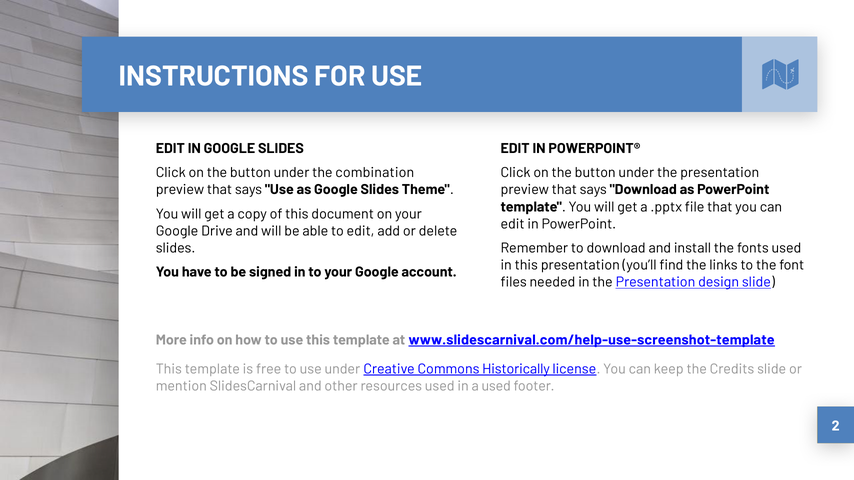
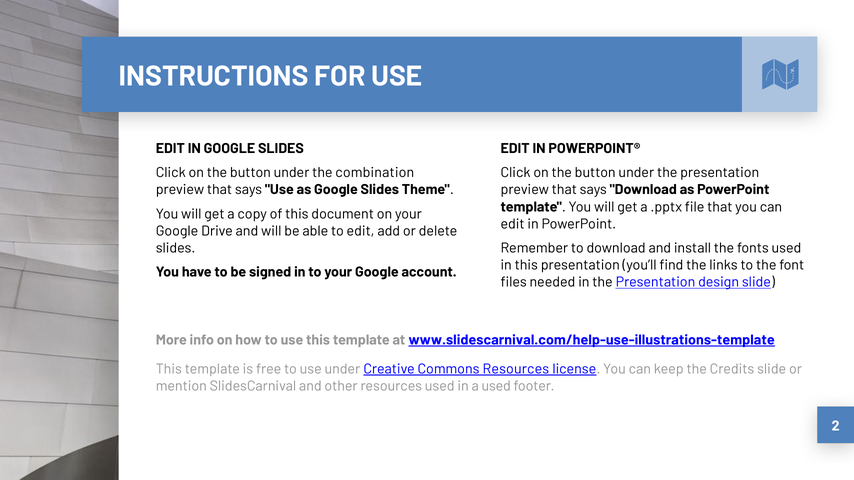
www.slidescarnival.com/help-use-screenshot-template: www.slidescarnival.com/help-use-screenshot-template -> www.slidescarnival.com/help-use-illustrations-template (592, 340)
Commons Historically: Historically -> Resources (516, 369)
